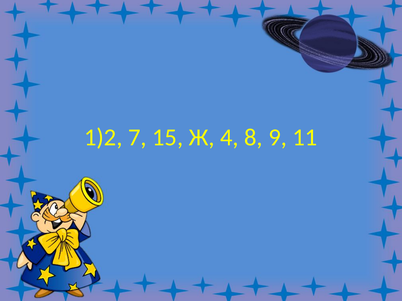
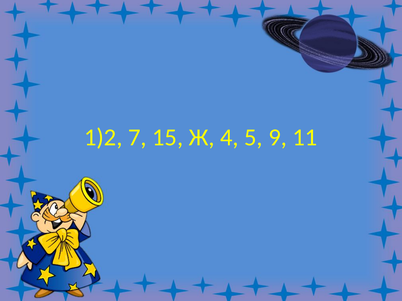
8: 8 -> 5 (253, 138)
